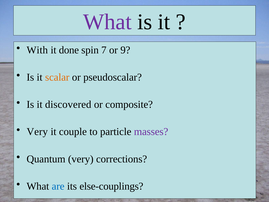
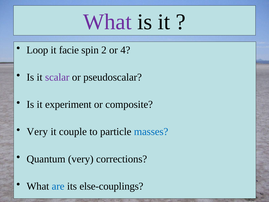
With: With -> Loop (37, 50)
done: done -> facie (69, 50)
7: 7 -> 2 (104, 50)
9: 9 -> 4 (125, 50)
scalar colour: orange -> purple (57, 77)
discovered: discovered -> experiment (68, 104)
masses colour: purple -> blue (151, 132)
